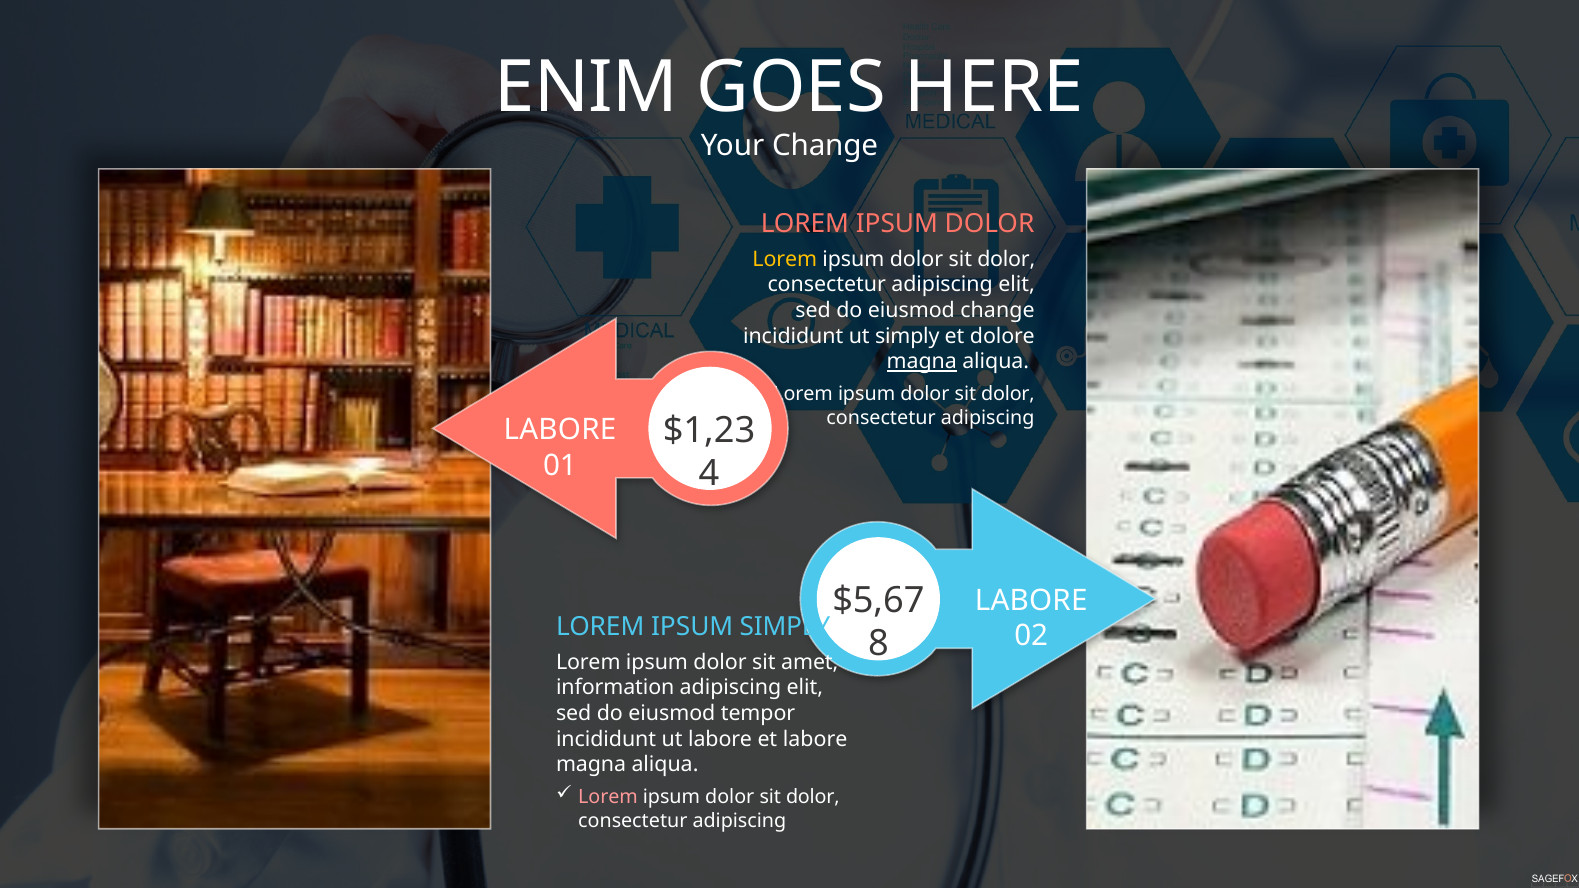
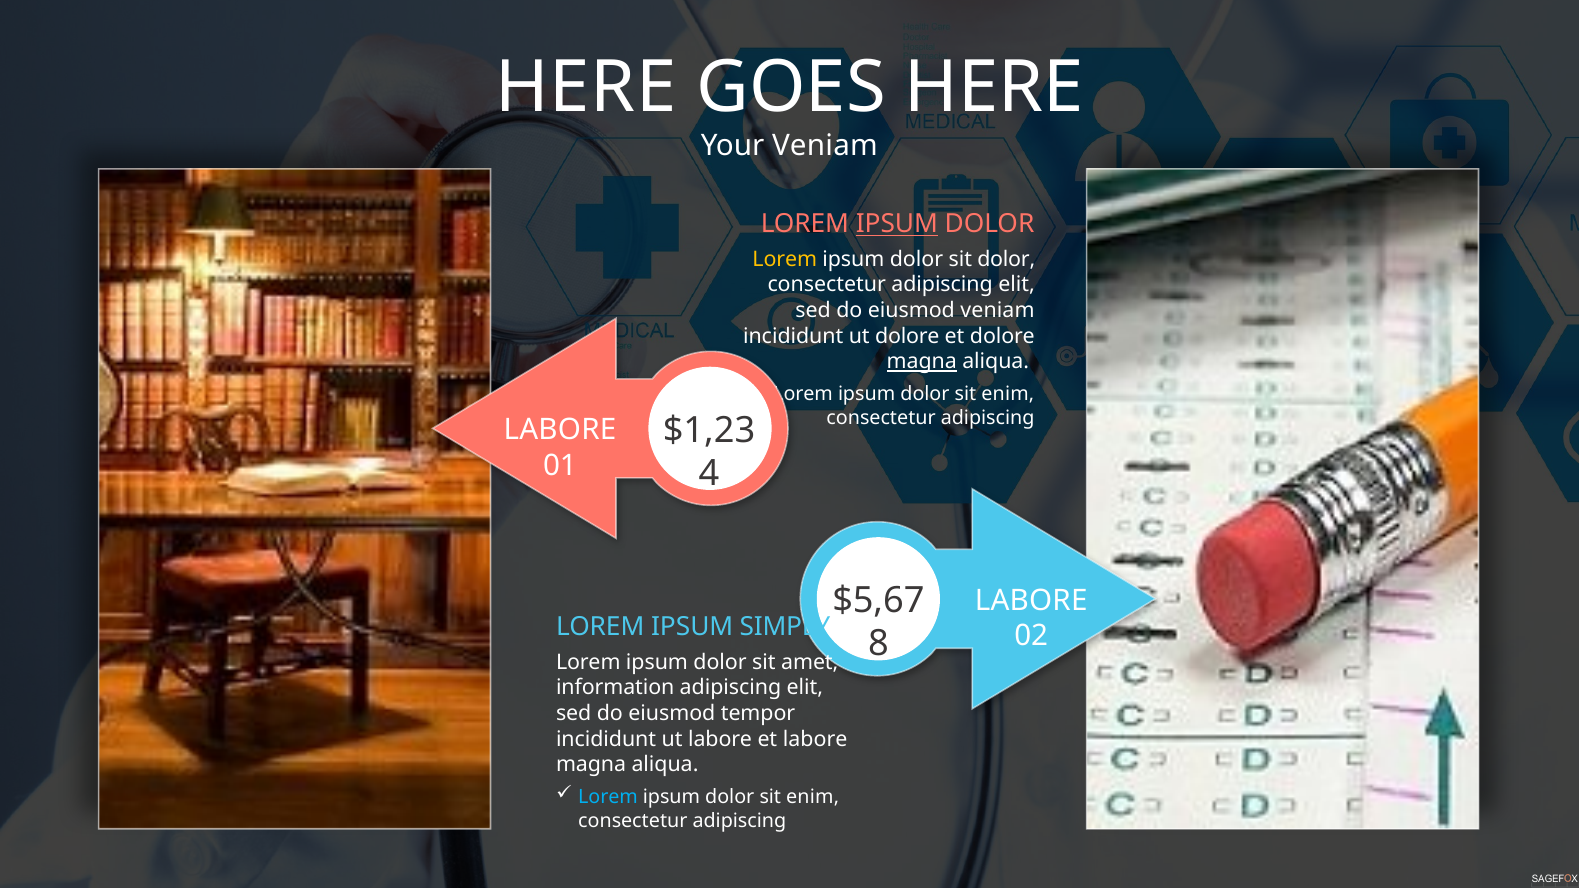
ENIM: ENIM -> HERE (586, 88)
Your Change: Change -> Veniam (825, 146)
IPSUM underline: none -> present (897, 224)
eiusmod change: change -> veniam (997, 311)
ut simply: simply -> dolore (907, 336)
dolor: dolor -> enim (1008, 394)
Lorem colour: pink -> light blue (608, 798)
dolor: dolor -> enim (813, 798)
